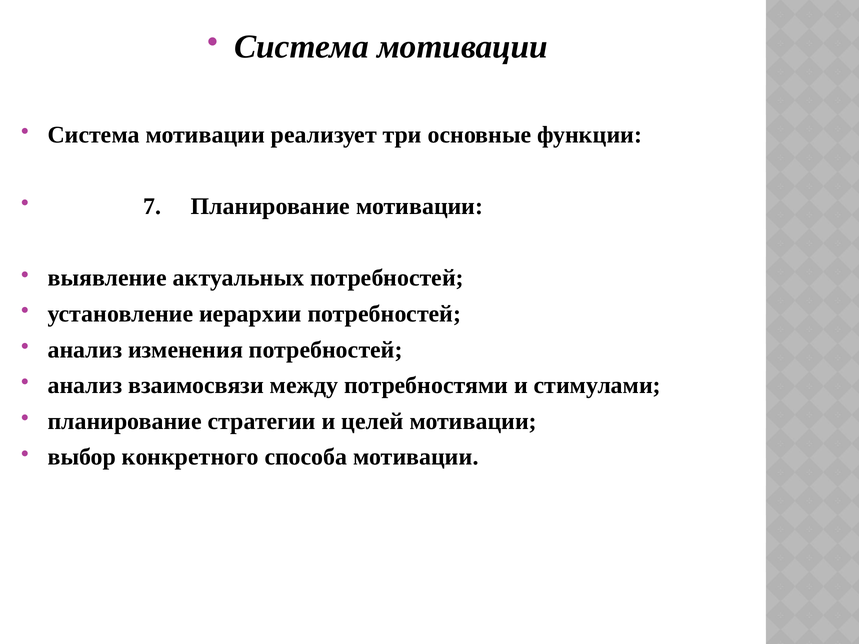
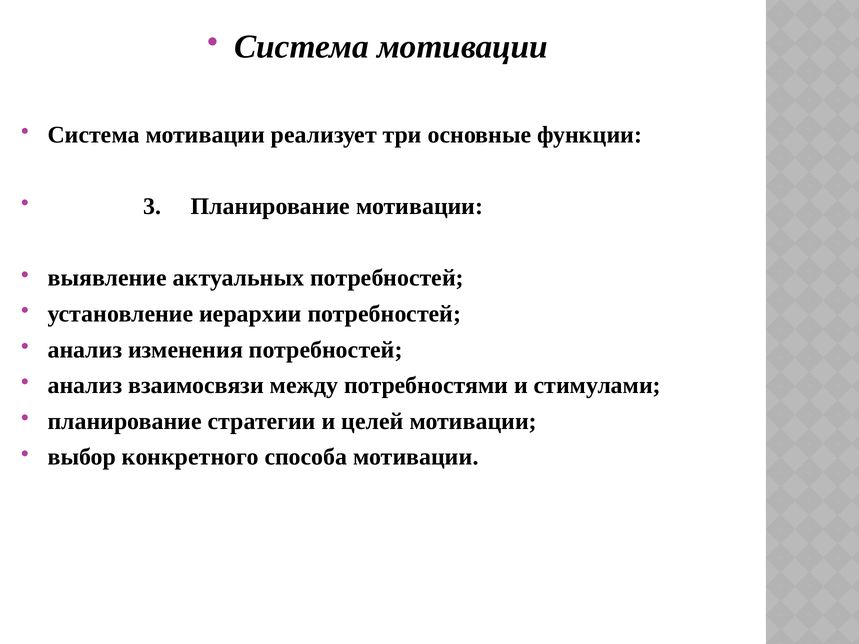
7: 7 -> 3 (152, 207)
